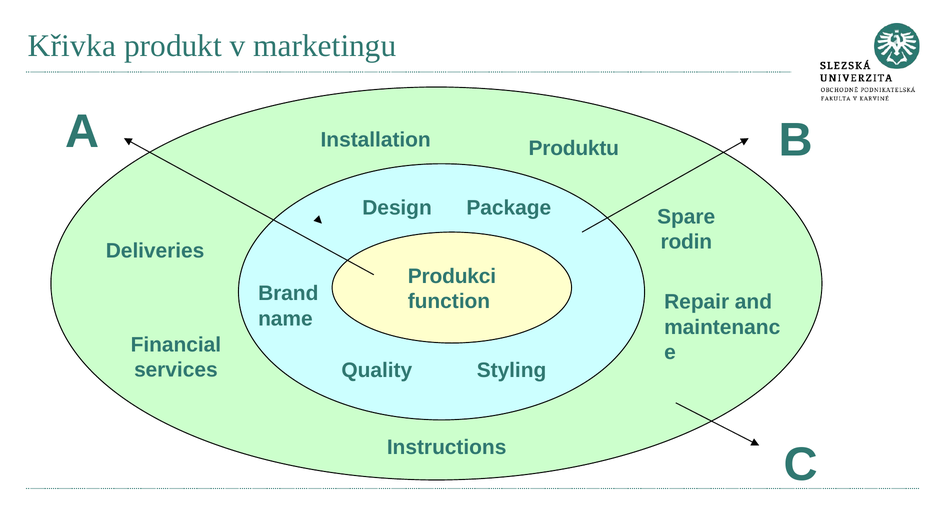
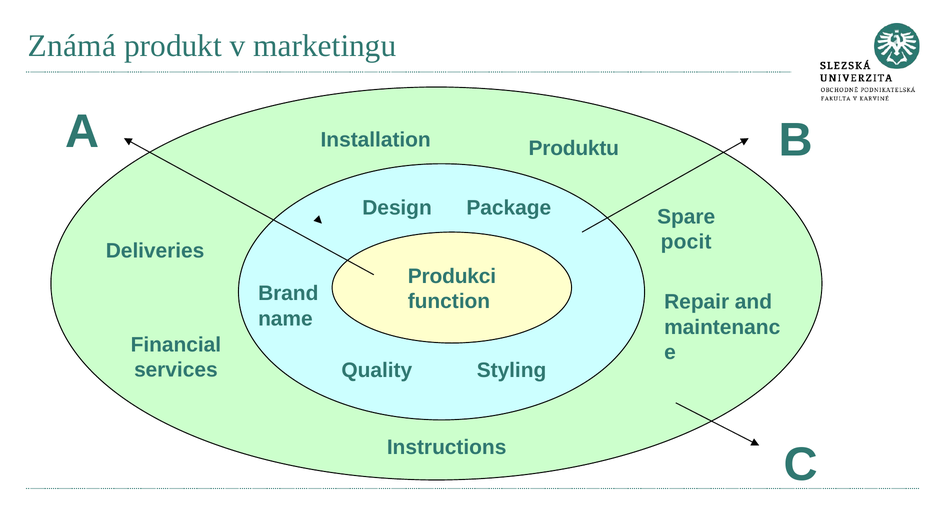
Křivka: Křivka -> Známá (72, 46)
rodin: rodin -> pocit (686, 242)
